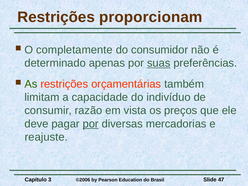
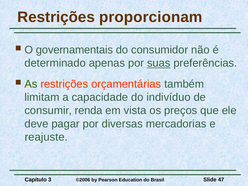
completamente: completamente -> governamentais (74, 50)
razão: razão -> renda (89, 111)
por underline: present -> none (91, 124)
